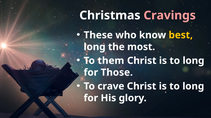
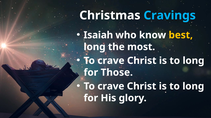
Cravings colour: pink -> light blue (170, 15)
These: These -> Isaiah (98, 35)
them: them -> crave (111, 61)
